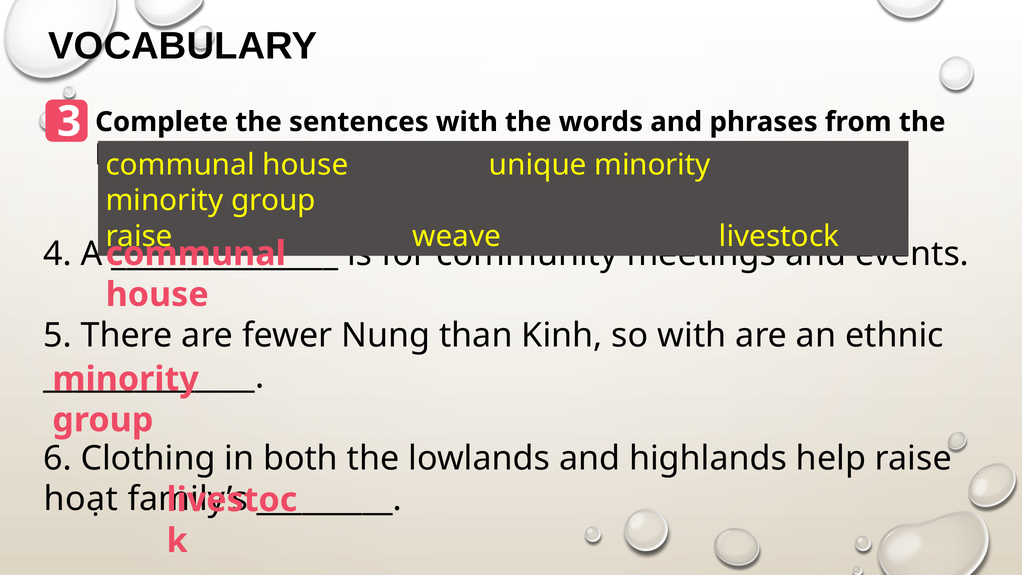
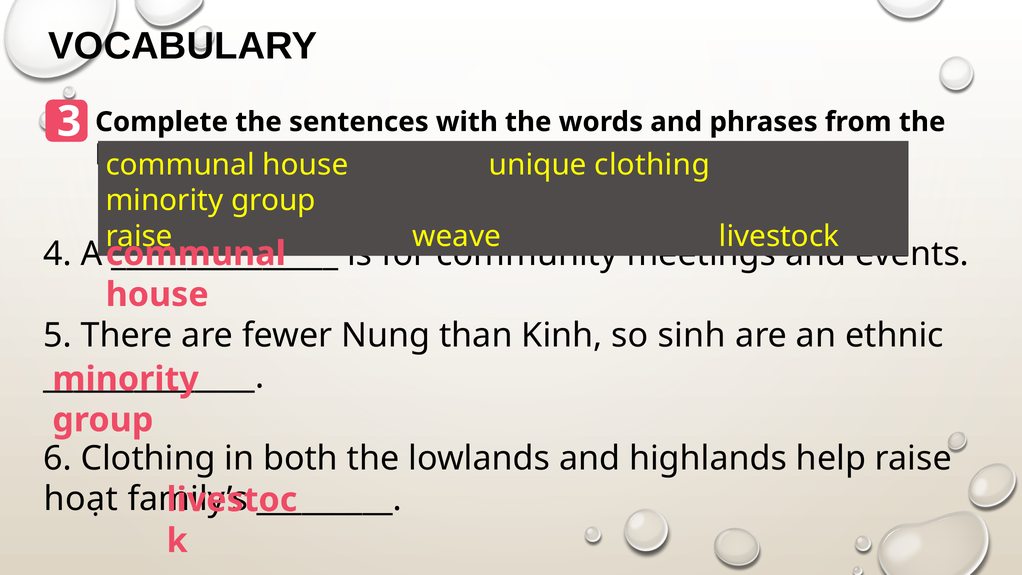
unique minority: minority -> clothing (652, 165)
so with: with -> sinh (692, 335)
